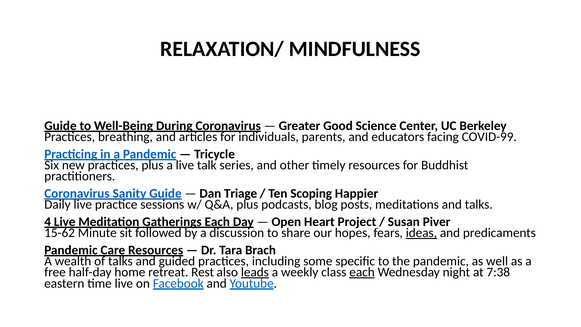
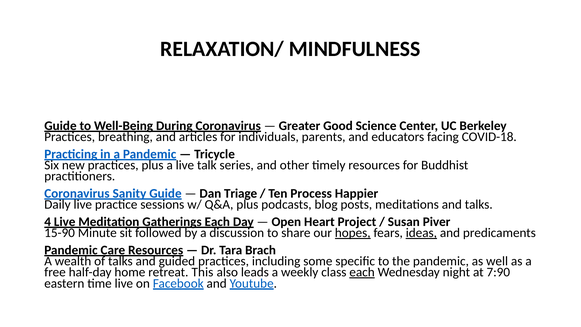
COVID-99: COVID-99 -> COVID-18 (489, 137)
Scoping: Scoping -> Process (311, 193)
15-62: 15-62 -> 15-90 (60, 233)
hopes underline: none -> present (353, 233)
Rest: Rest -> This (202, 272)
leads underline: present -> none (255, 272)
7:38: 7:38 -> 7:90 (498, 272)
